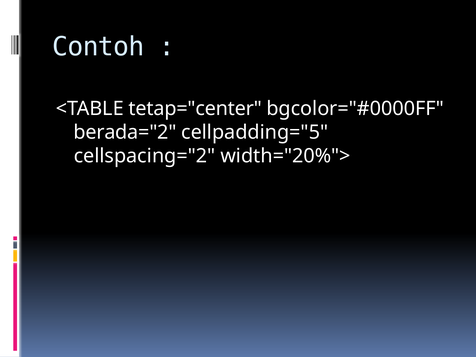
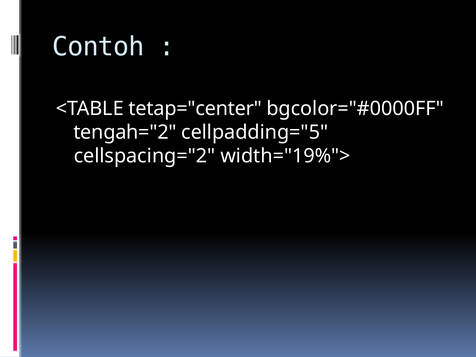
berada="2: berada="2 -> tengah="2 (125, 132)
width="20%">: width="20%"> -> width="19%"> (286, 156)
